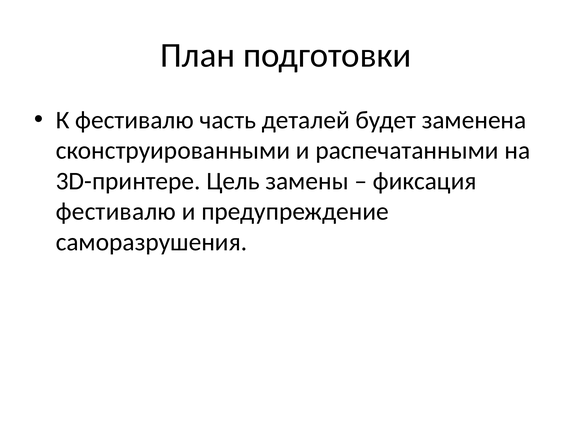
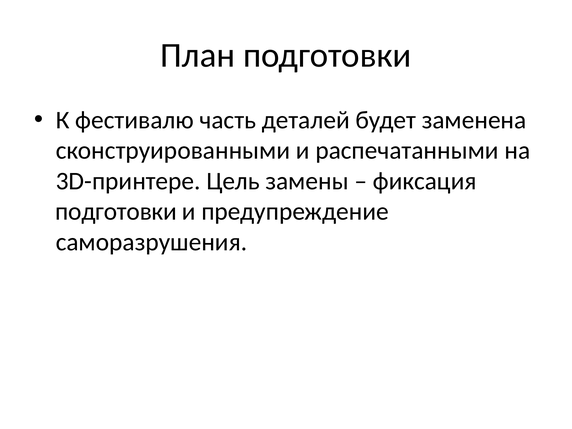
фестивалю: фестивалю -> подготовки (116, 212)
